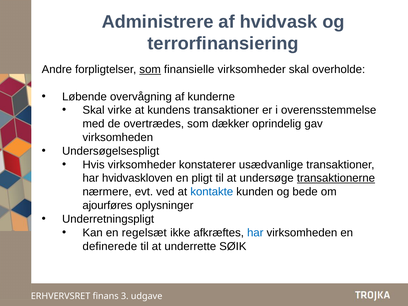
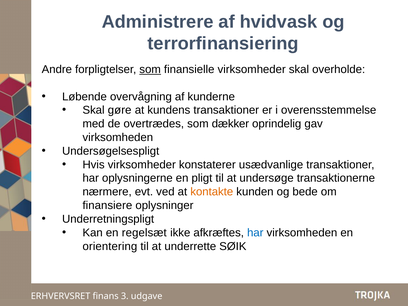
virke: virke -> gøre (120, 110)
hvidvaskloven: hvidvaskloven -> oplysningerne (137, 178)
transaktionerne underline: present -> none (336, 178)
kontakte colour: blue -> orange (212, 192)
ajourføres: ajourføres -> finansiere (107, 205)
definerede: definerede -> orientering (110, 246)
